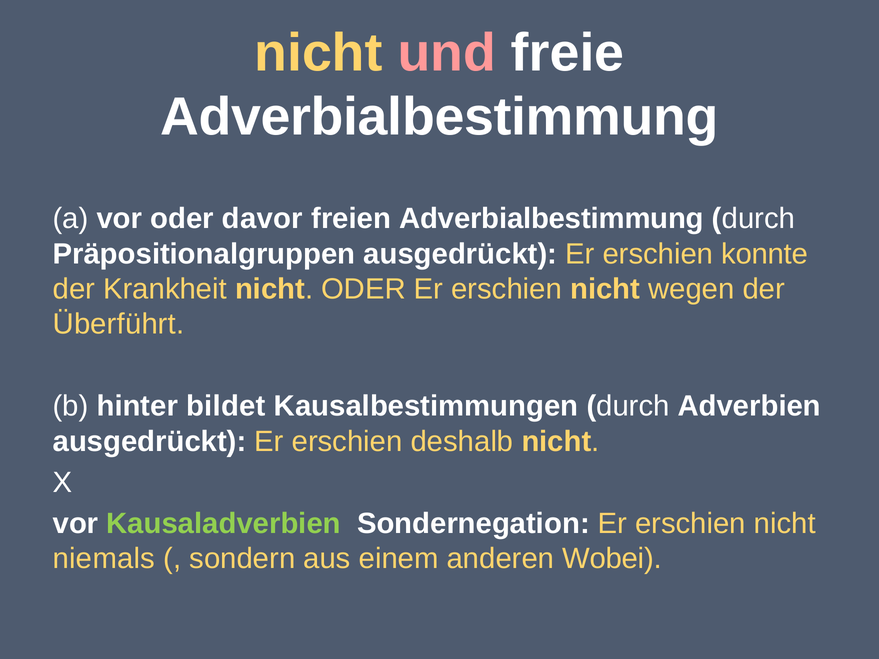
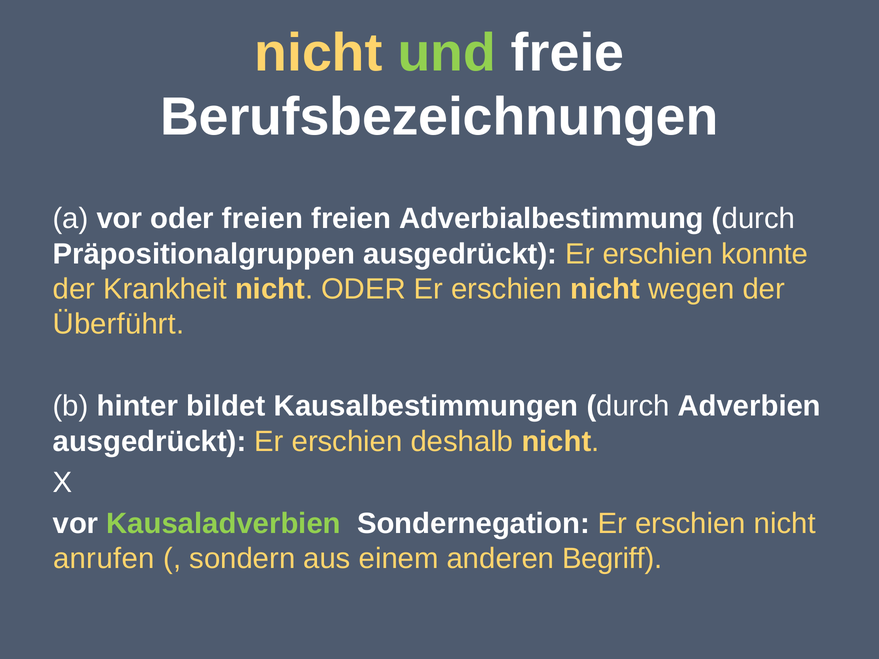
und colour: pink -> light green (447, 53)
Adverbialbestimmung: Adverbialbestimmung -> Berufsbezeichnungen (439, 117)
oder davor: davor -> freien (262, 219)
niemals: niemals -> anrufen (104, 559)
Wobei: Wobei -> Begriff (612, 559)
